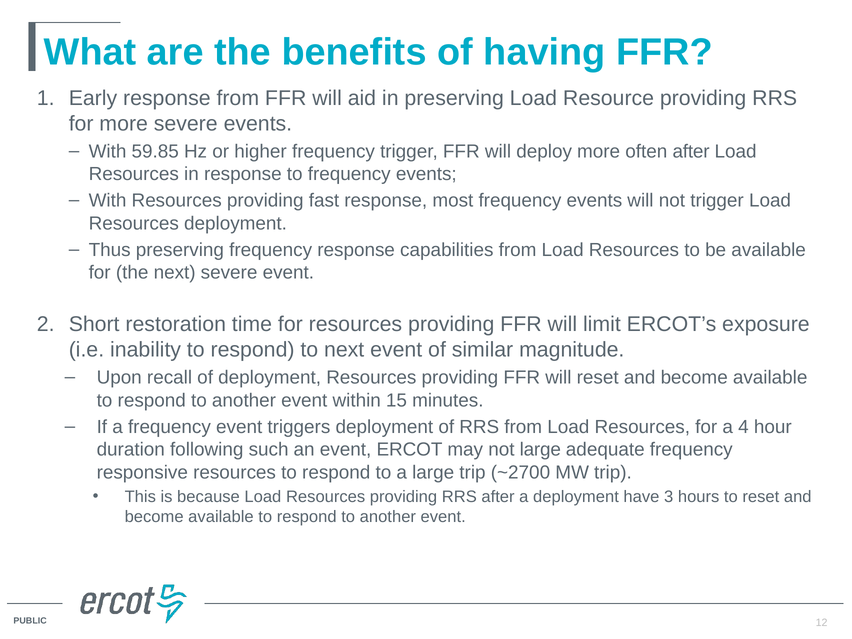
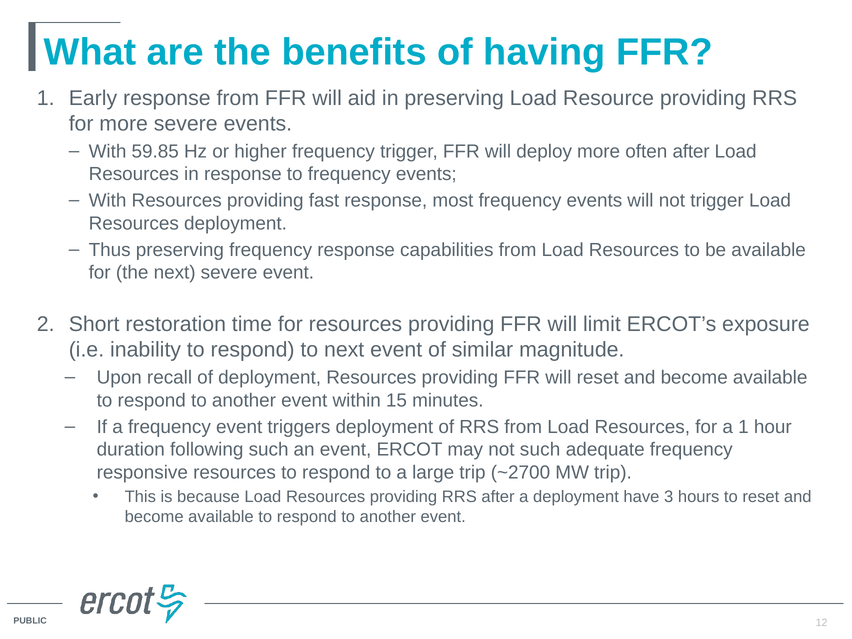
a 4: 4 -> 1 (743, 427)
not large: large -> such (540, 450)
